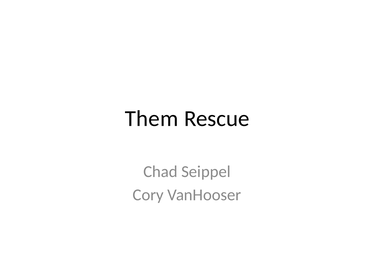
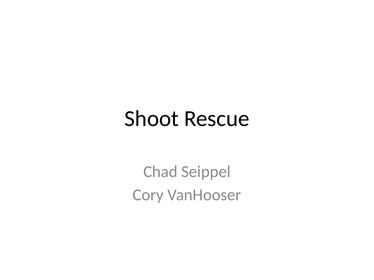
Them: Them -> Shoot (152, 119)
